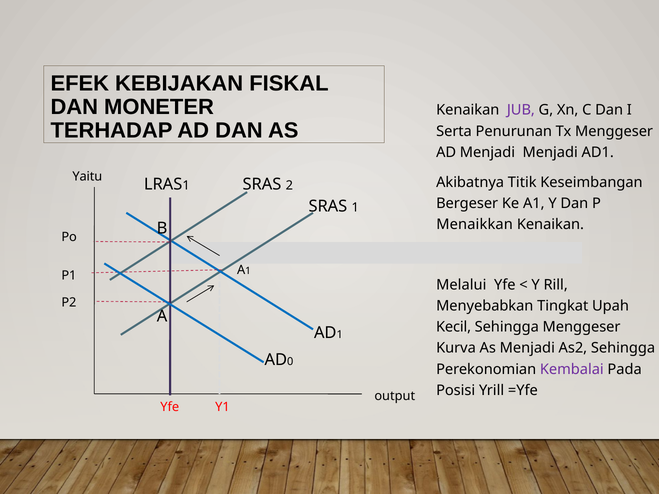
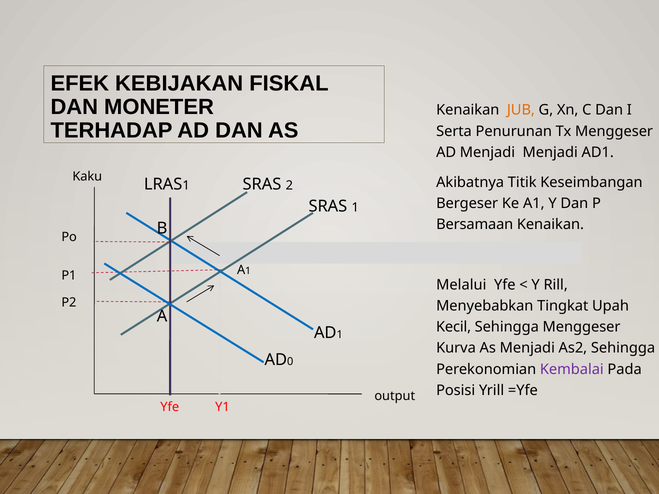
JUB colour: purple -> orange (521, 110)
Yaitu: Yaitu -> Kaku (87, 177)
Menaikkan: Menaikkan -> Bersamaan (475, 225)
